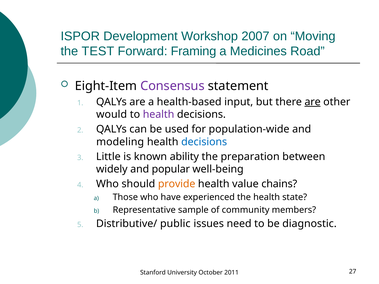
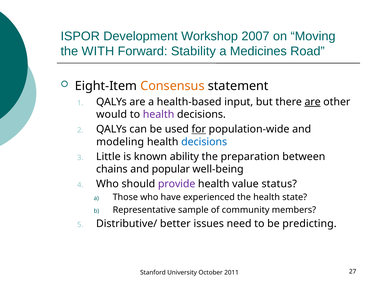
TEST: TEST -> WITH (98, 51)
Framing: Framing -> Stability (193, 51)
Consensus colour: purple -> orange (172, 86)
for underline: none -> present (199, 129)
widely: widely -> chains (112, 169)
provide colour: orange -> purple (177, 184)
chains: chains -> status (279, 184)
public: public -> better (175, 224)
diagnostic: diagnostic -> predicting (309, 224)
